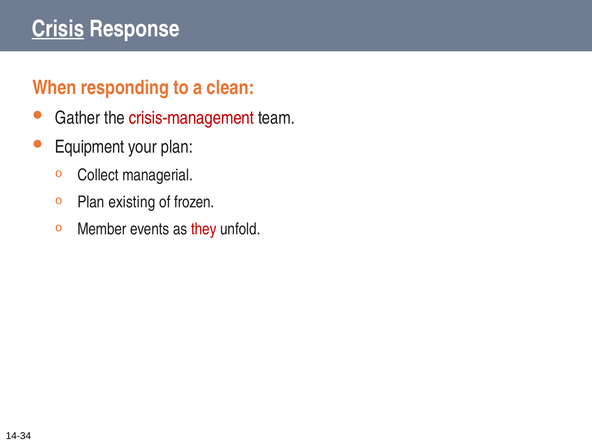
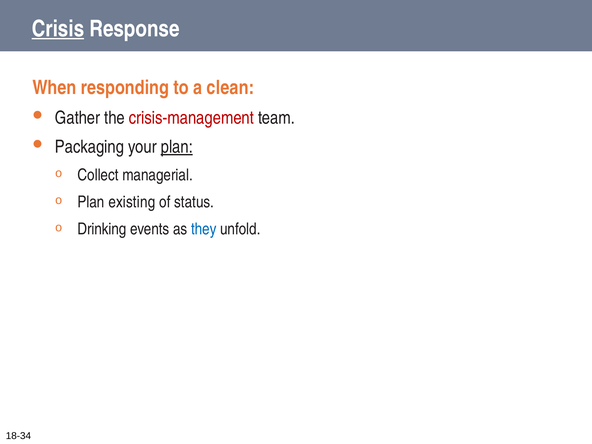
Equipment: Equipment -> Packaging (89, 147)
plan underline: none -> present (177, 147)
frozen: frozen -> status (194, 202)
Member: Member -> Drinking (102, 229)
they colour: red -> blue (204, 229)
14-34: 14-34 -> 18-34 (18, 436)
